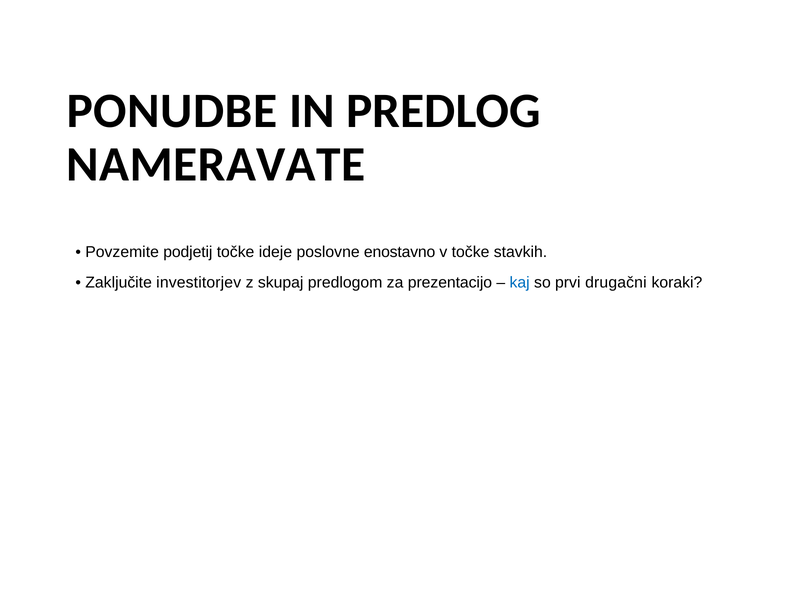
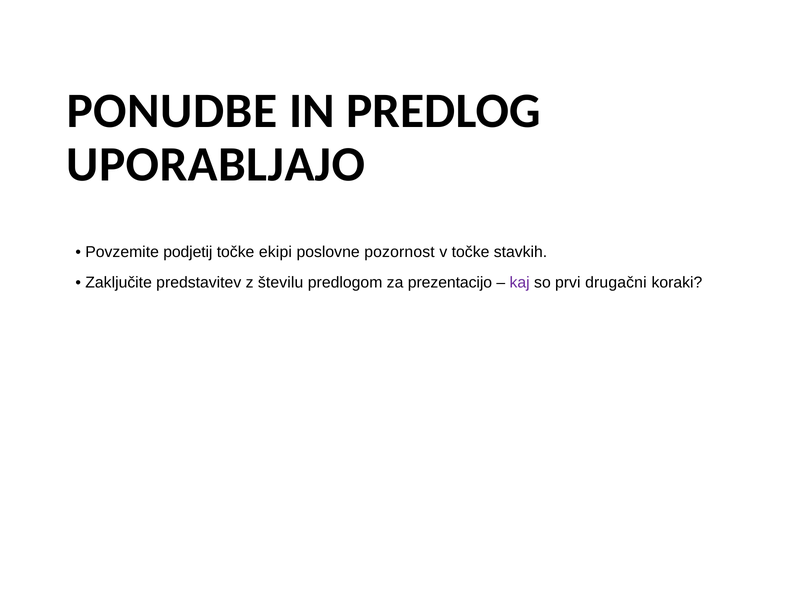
NAMERAVATE: NAMERAVATE -> UPORABLJAJO (216, 164)
ideje: ideje -> ekipi (275, 252)
enostavno: enostavno -> pozornost (399, 252)
investitorjev: investitorjev -> predstavitev (199, 283)
skupaj: skupaj -> številu (281, 283)
kaj colour: blue -> purple (520, 283)
